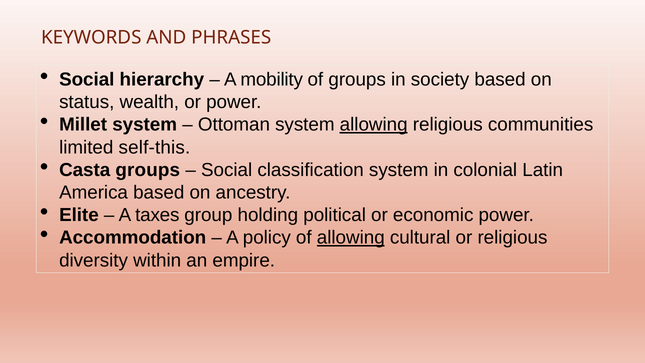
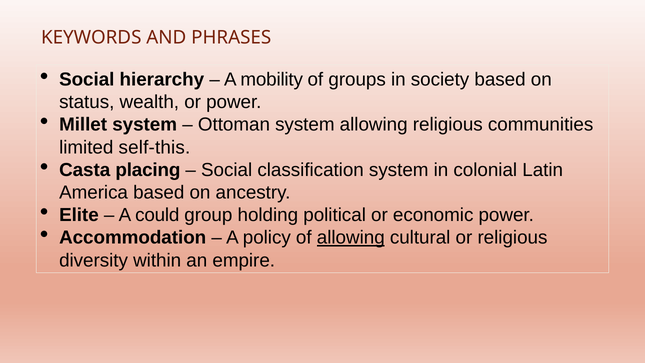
allowing underline: present -> none (374, 125)
Casta groups: groups -> placing (148, 170)
taxes: taxes -> could (157, 215)
